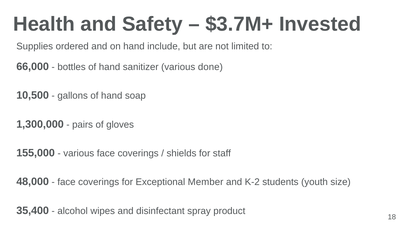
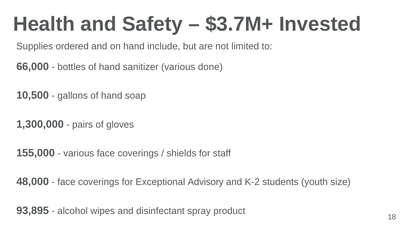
Member: Member -> Advisory (206, 182)
35,400: 35,400 -> 93,895 (33, 210)
